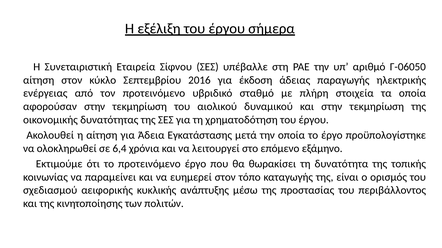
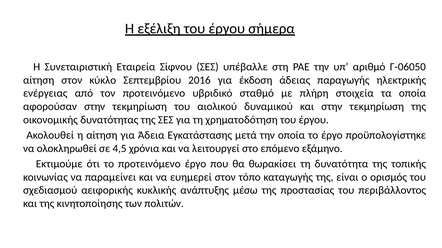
6,4: 6,4 -> 4,5 (120, 149)
